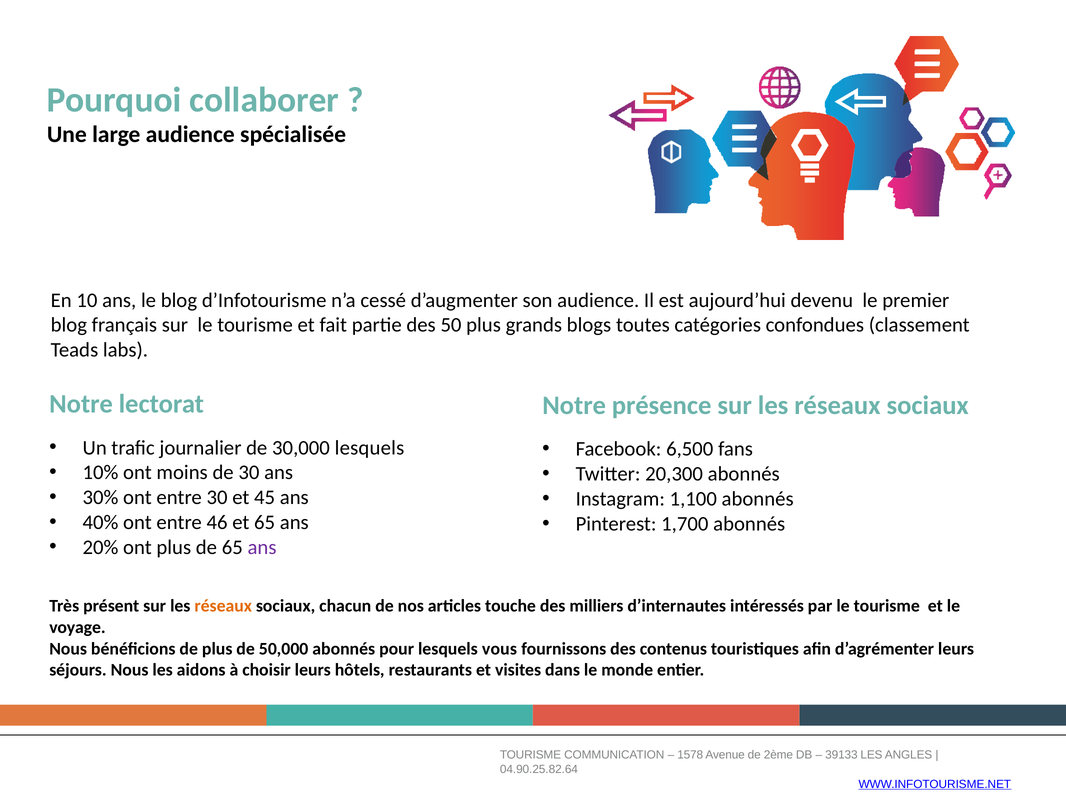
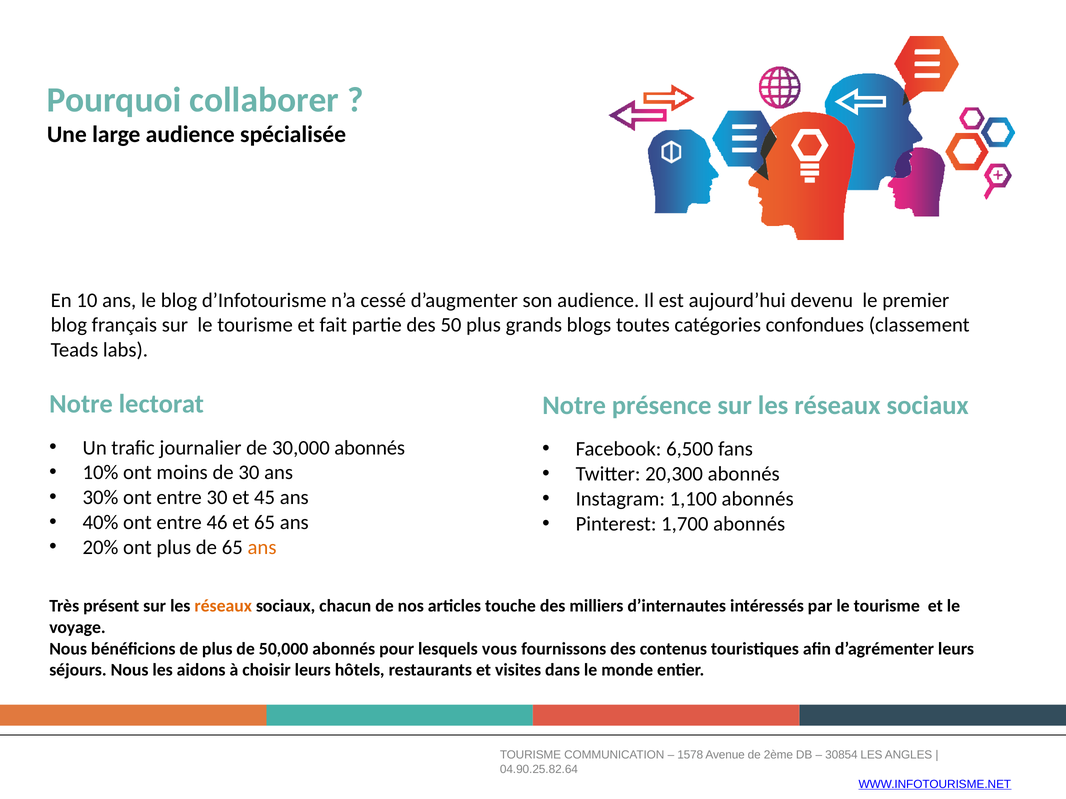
30,000 lesquels: lesquels -> abonnés (370, 448)
ans colour: purple -> orange (262, 548)
39133: 39133 -> 30854 (841, 756)
